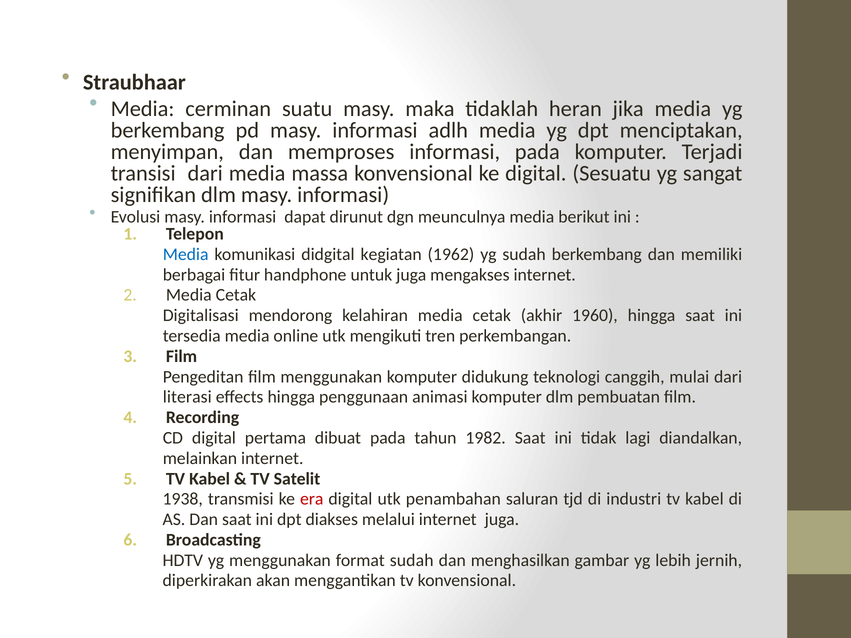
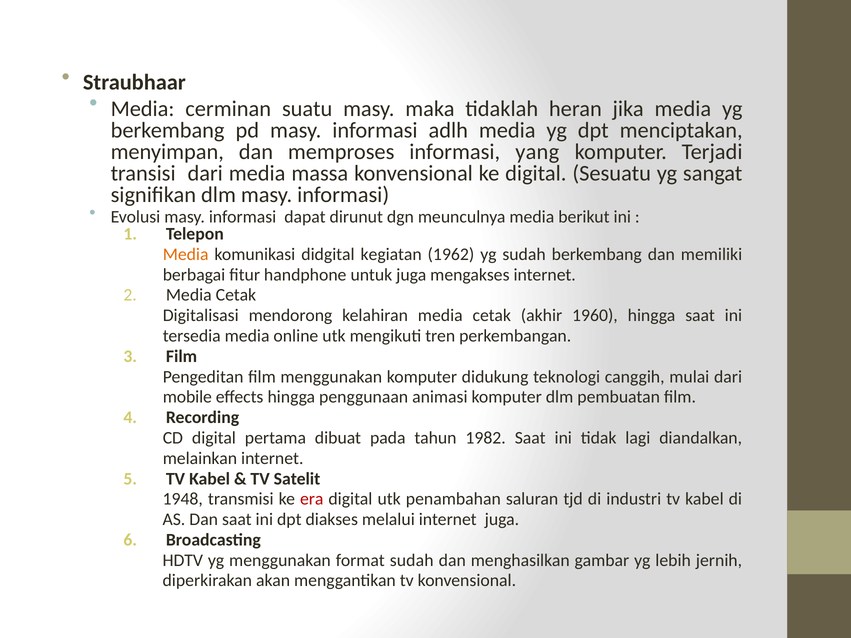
informasi pada: pada -> yang (537, 152)
Media colour: blue -> orange (186, 254)
literasi: literasi -> mobile (187, 397)
1938: 1938 -> 1948 (183, 499)
